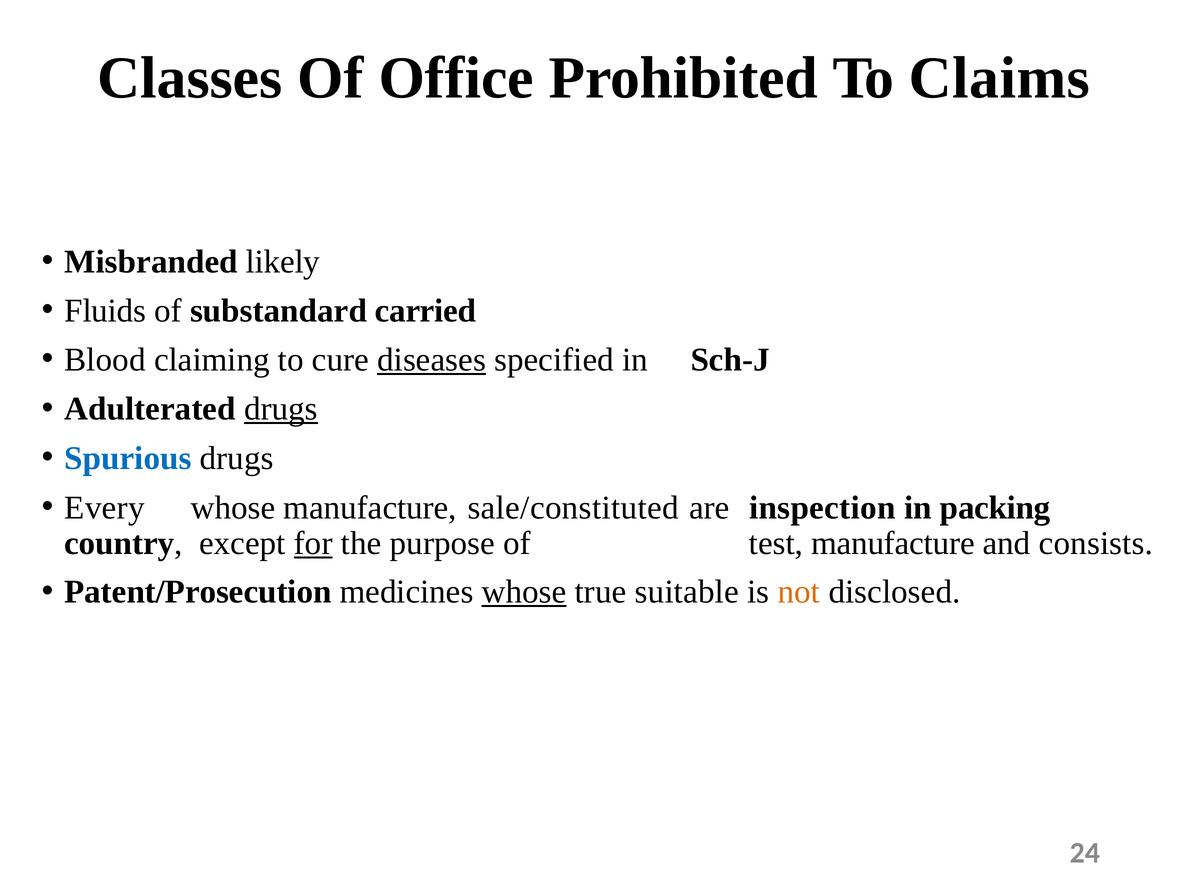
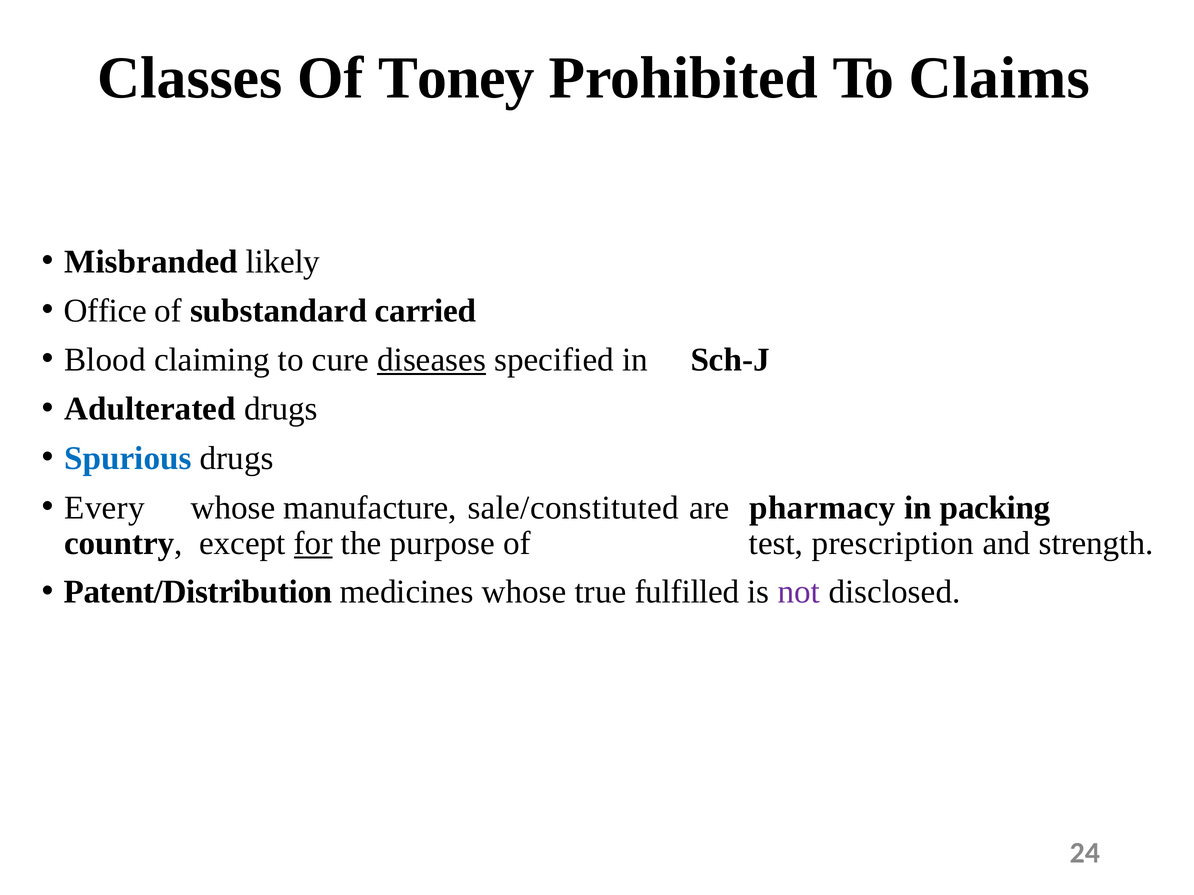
Office: Office -> Toney (456, 78)
Fluids: Fluids -> Office (105, 311)
drugs underline: present -> none (281, 409)
inspection: inspection -> pharmacy (822, 508)
test manufacture: manufacture -> prescription (893, 544)
consists: consists -> strength (1096, 544)
Patent/Prosecution: Patent/Prosecution -> Patent/Distribution (198, 592)
whose underline: present -> none (524, 592)
suitable: suitable -> fulfilled (687, 592)
not colour: orange -> purple (799, 592)
